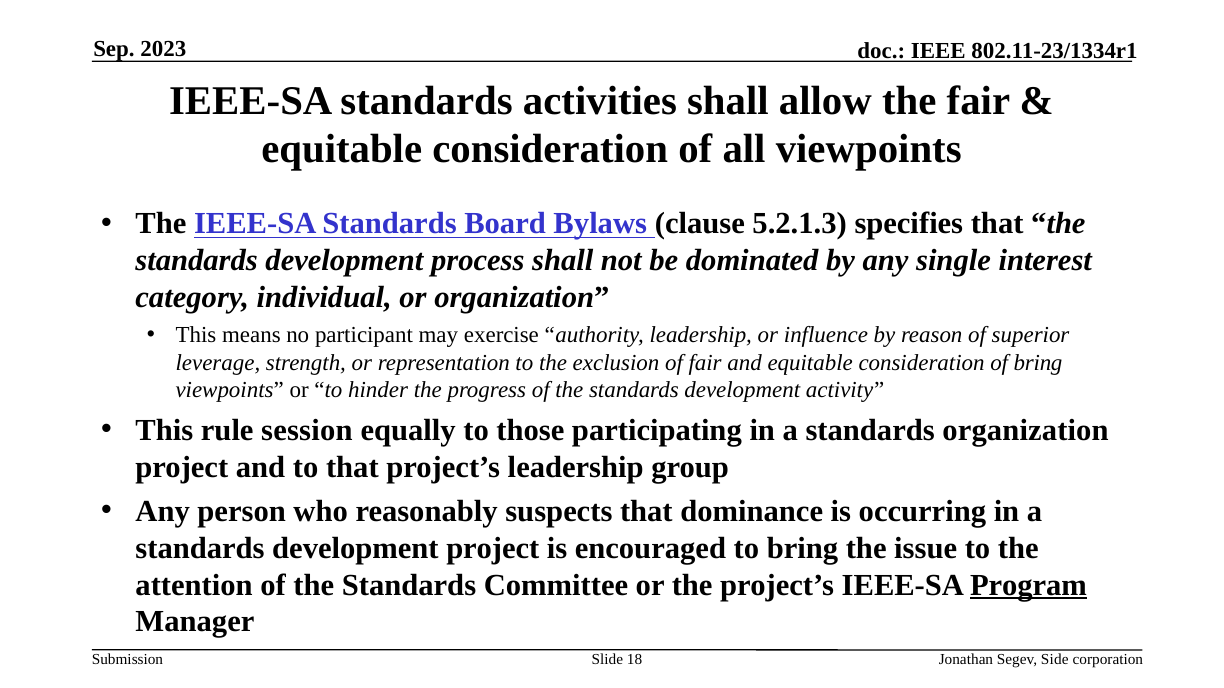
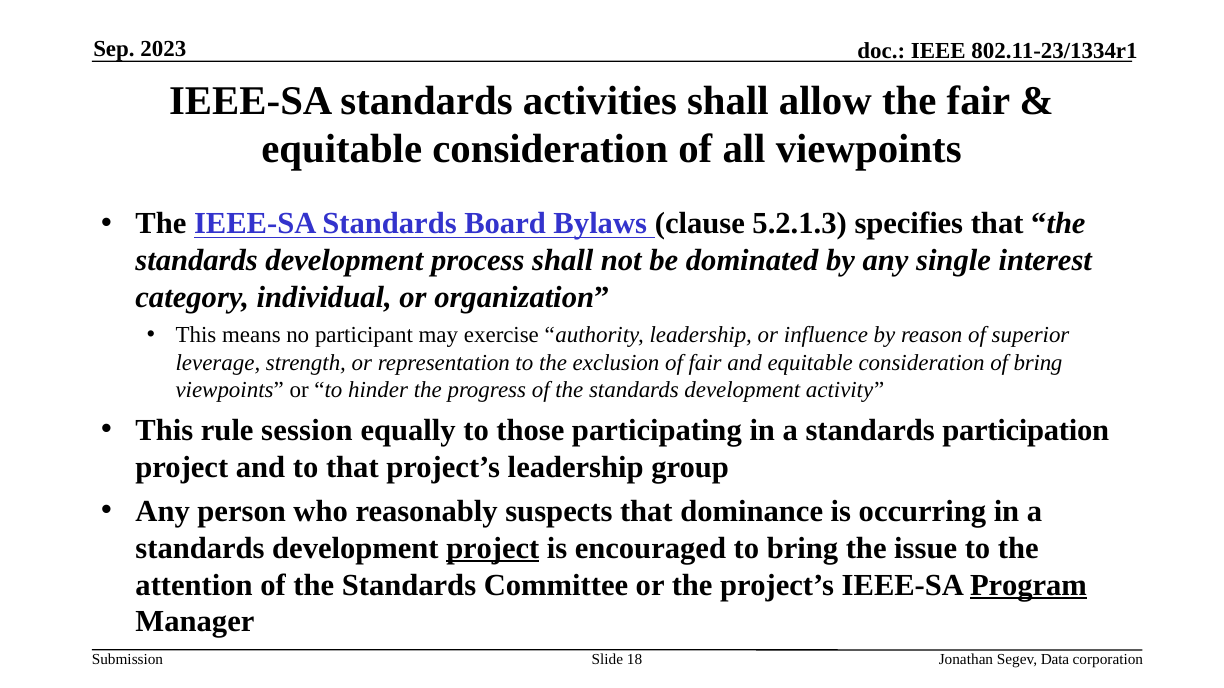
standards organization: organization -> participation (1026, 431)
project underline: none -> present (493, 549)
Side: Side -> Data (1055, 660)
